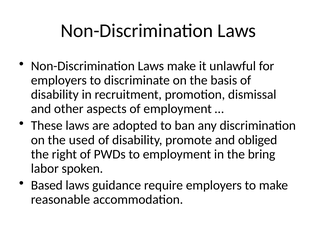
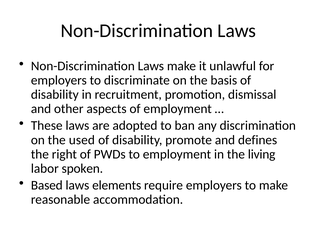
obliged: obliged -> defines (258, 140)
bring: bring -> living (262, 154)
guidance: guidance -> elements (117, 185)
